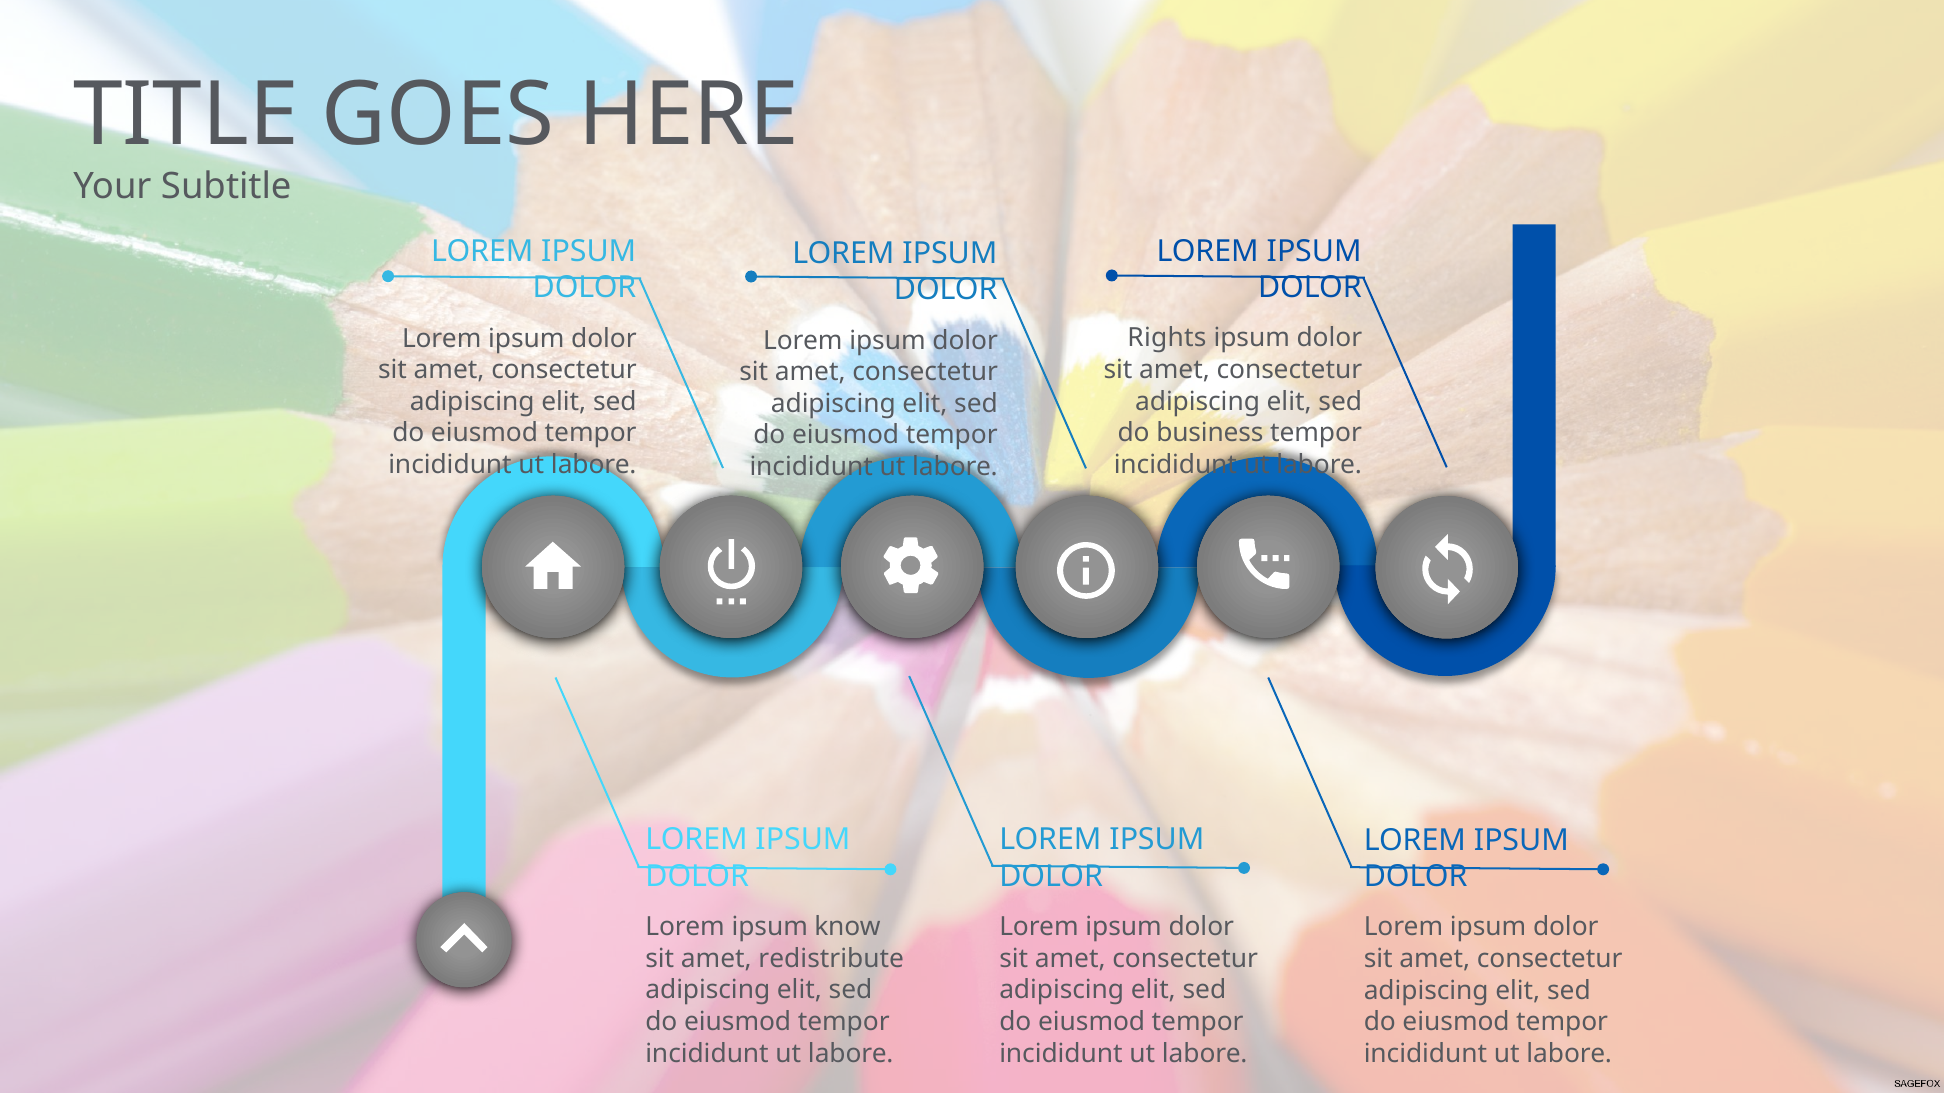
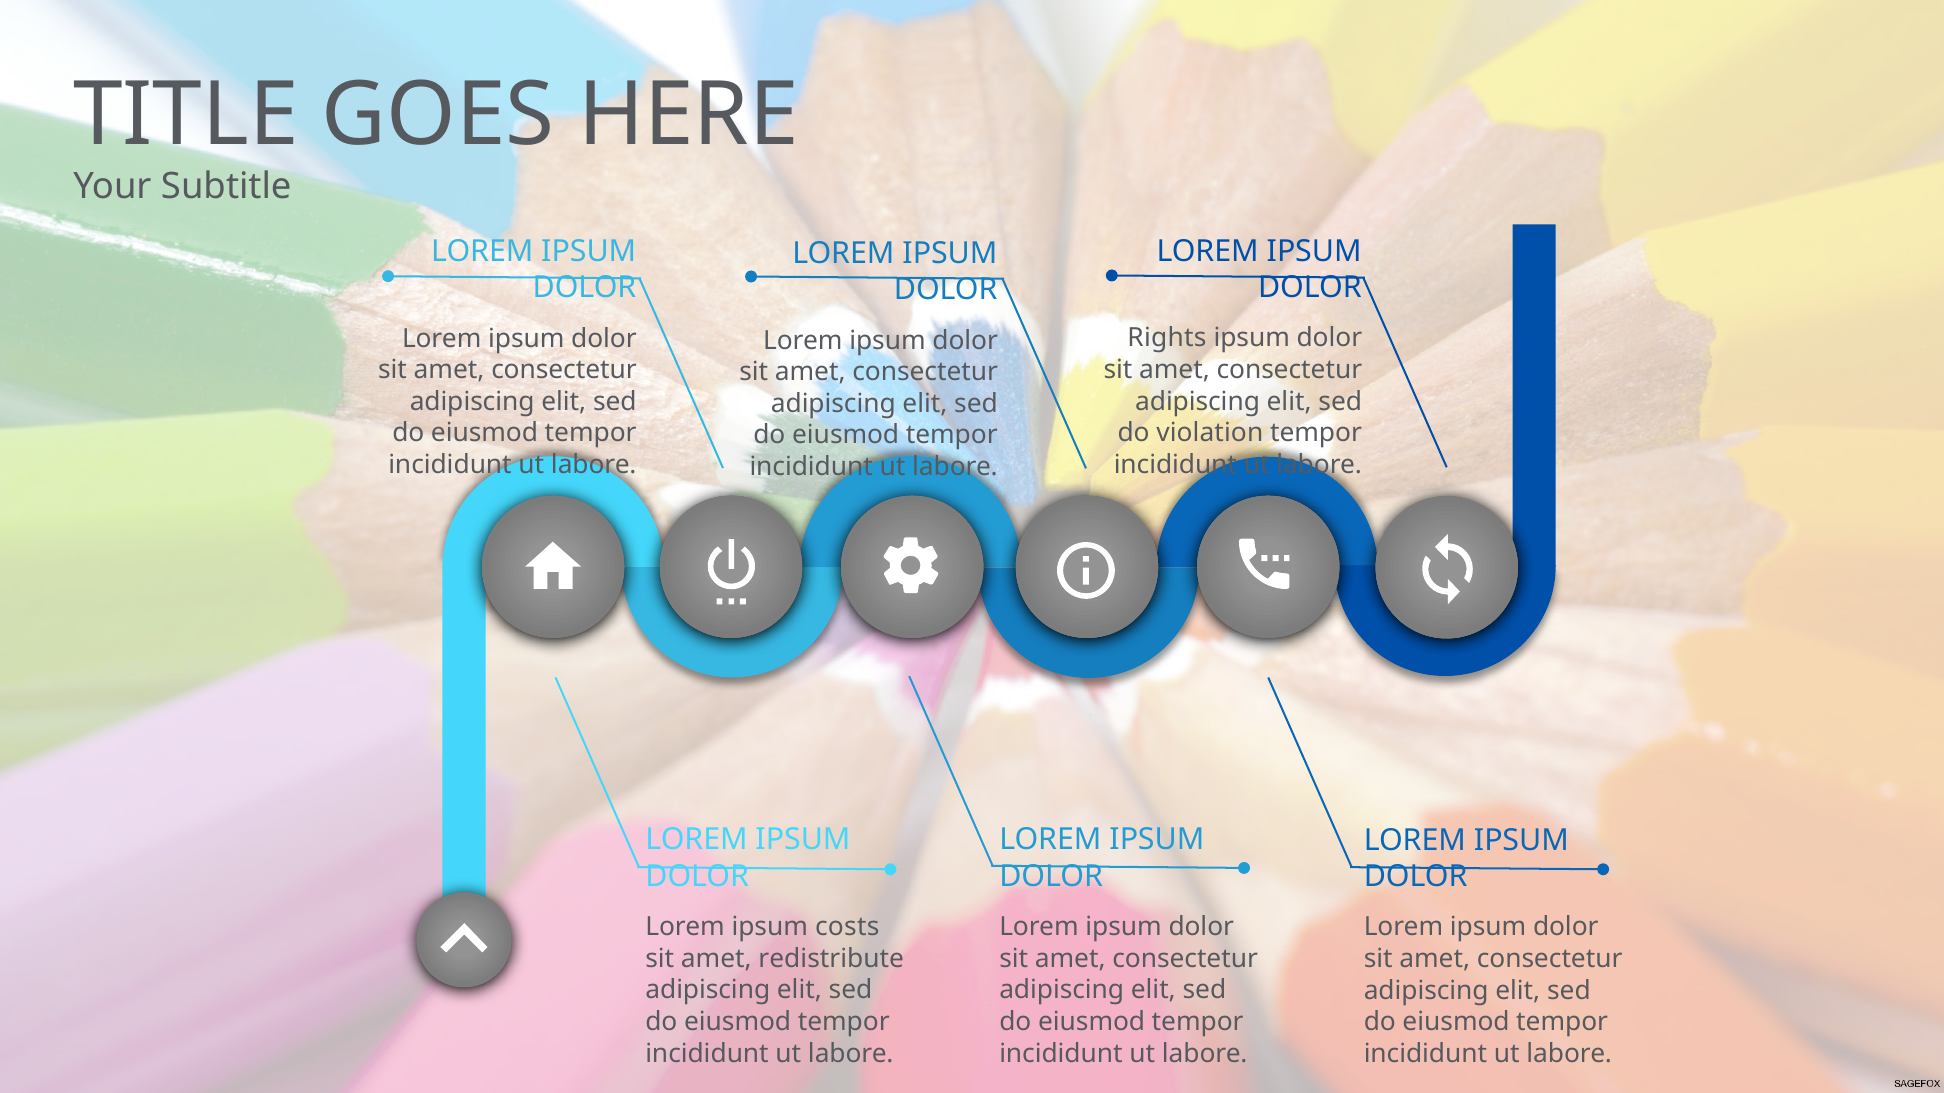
business: business -> violation (1210, 433)
know: know -> costs (847, 927)
